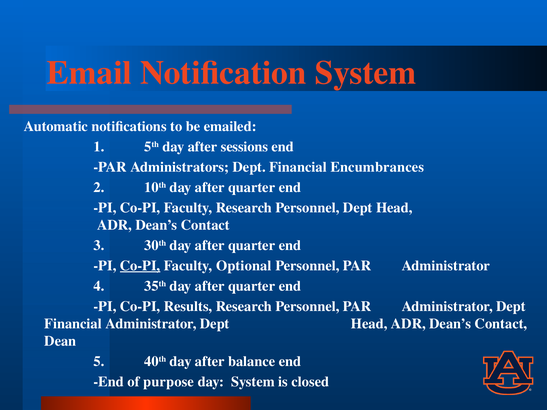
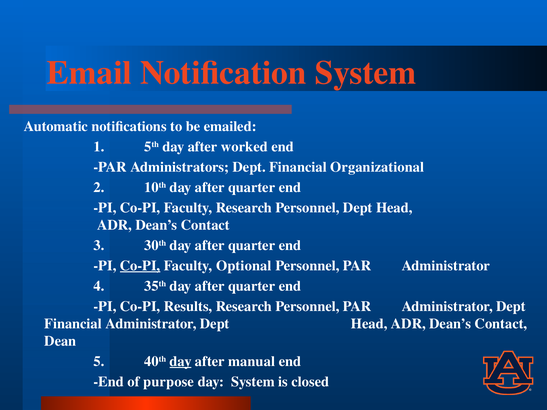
sessions: sessions -> worked (244, 147)
Encumbrances: Encumbrances -> Organizational (377, 167)
day underline: none -> present (181, 361)
balance: balance -> manual (252, 361)
